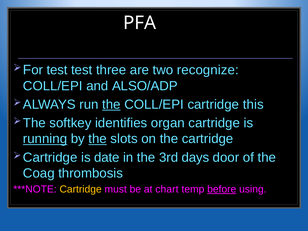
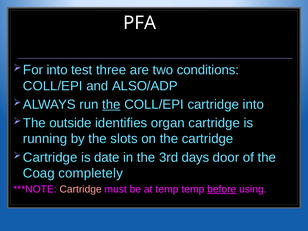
test: test -> into (57, 70)
recognize: recognize -> conditions (208, 70)
cartridge this: this -> into (253, 104)
softkey: softkey -> outside (70, 123)
running underline: present -> none (45, 139)
the underline: present -> none (98, 139)
thrombosis: thrombosis -> completely (91, 173)
Cartridge colour: yellow -> pink (81, 189)
at chart: chart -> temp (167, 189)
